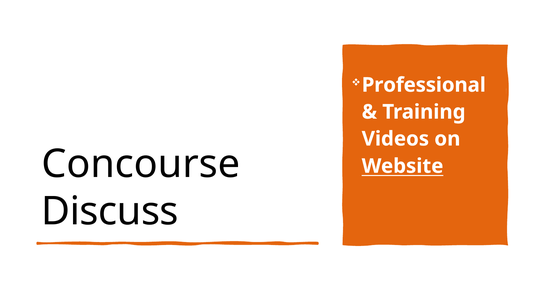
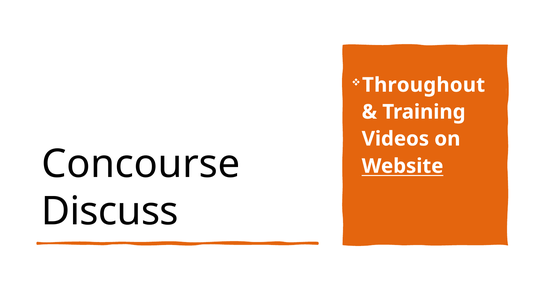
Professional: Professional -> Throughout (424, 85)
